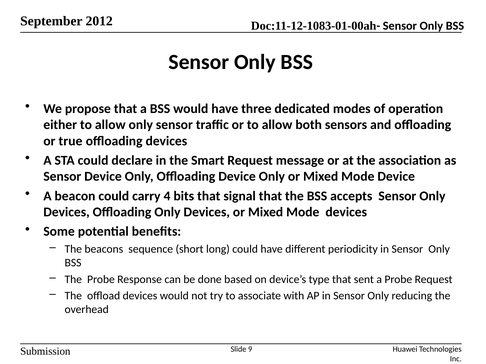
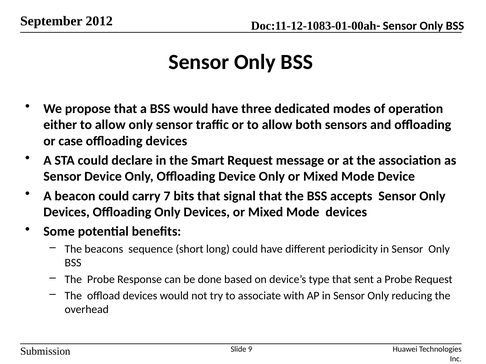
true: true -> case (71, 141)
4: 4 -> 7 (167, 196)
